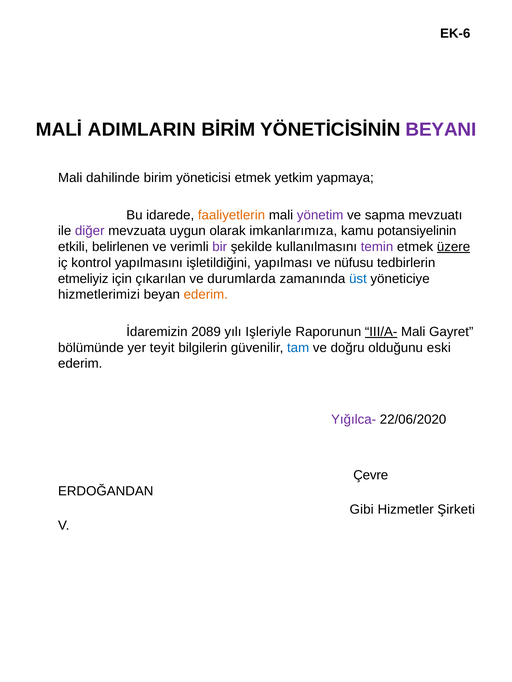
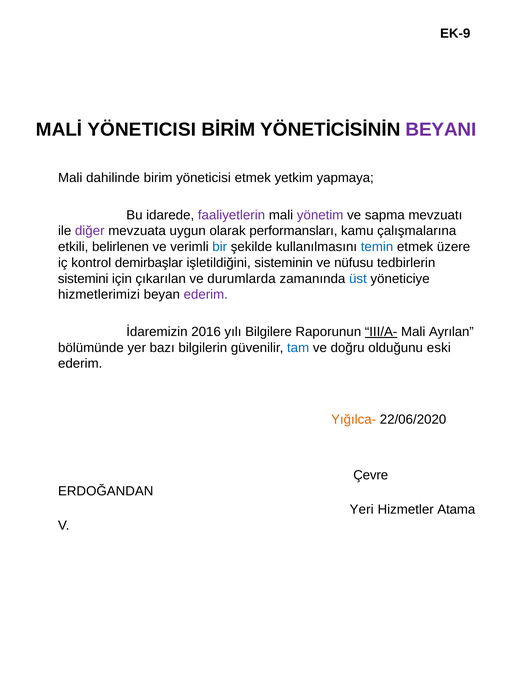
EK-6: EK-6 -> EK-9 (455, 33)
MALİ ADIMLARIN: ADIMLARIN -> YÖNETICISI (142, 130)
faaliyetlerin colour: orange -> purple (231, 215)
imkanlarımıza: imkanlarımıza -> performansları (293, 231)
potansiyelinin: potansiyelinin -> çalışmalarına (417, 231)
bir colour: purple -> blue (220, 247)
temin colour: purple -> blue (377, 247)
üzere underline: present -> none (454, 247)
yapılmasını: yapılmasını -> demirbaşlar (149, 263)
yapılması: yapılması -> sisteminin (284, 263)
etmeliyiz: etmeliyiz -> sistemini (83, 279)
ederim colour: orange -> purple (206, 295)
2089: 2089 -> 2016 (206, 332)
Işleriyle: Işleriyle -> Bilgilere (269, 332)
Gayret: Gayret -> Ayrılan (451, 332)
teyit: teyit -> bazı (162, 348)
Yığılca- colour: purple -> orange (354, 420)
Gibi: Gibi -> Yeri (362, 510)
Şirketi: Şirketi -> Atama (456, 510)
